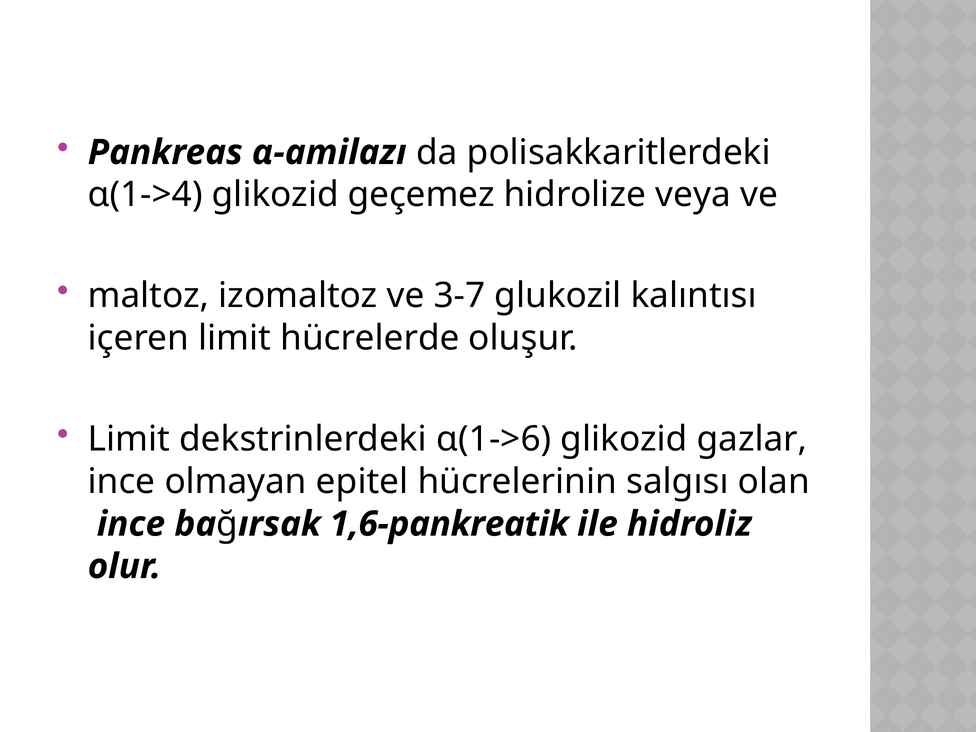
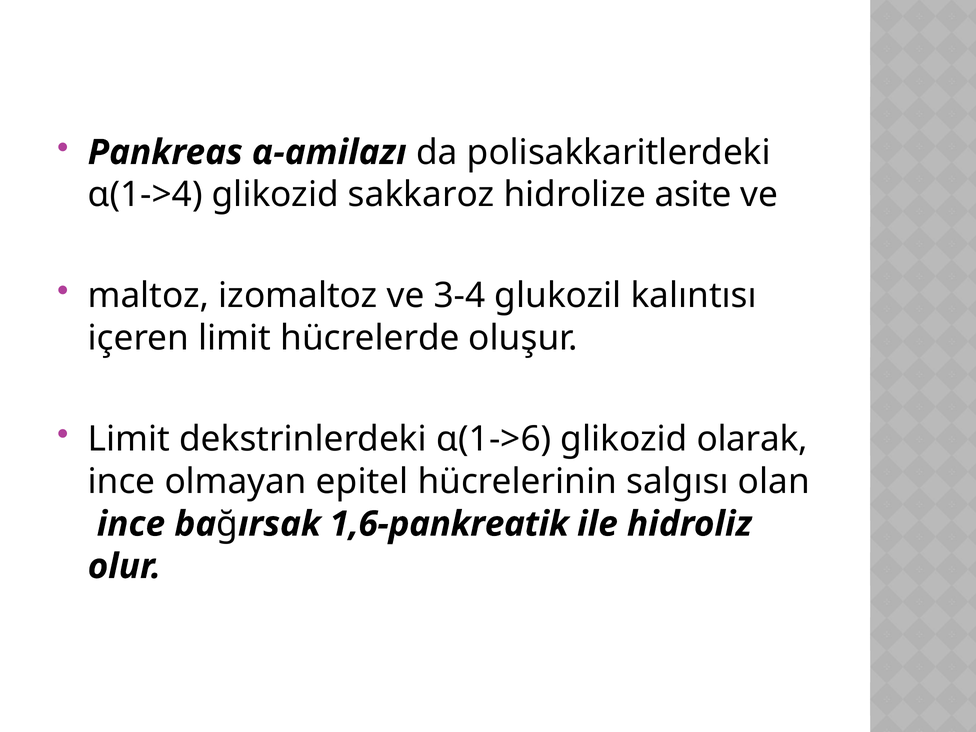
geçemez: geçemez -> sakkaroz (421, 195)
veya: veya -> asite (693, 195)
3-7: 3-7 -> 3-4 (460, 296)
gazlar: gazlar -> olarak (752, 439)
